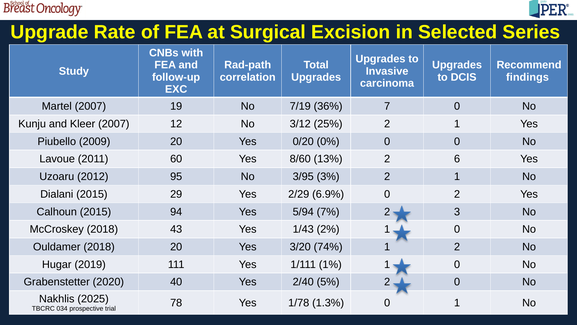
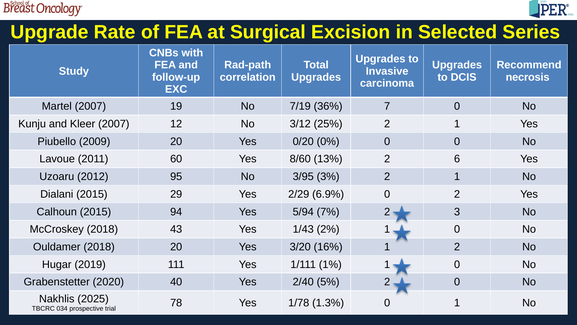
findings: findings -> necrosis (528, 77)
74%: 74% -> 16% (328, 247)
